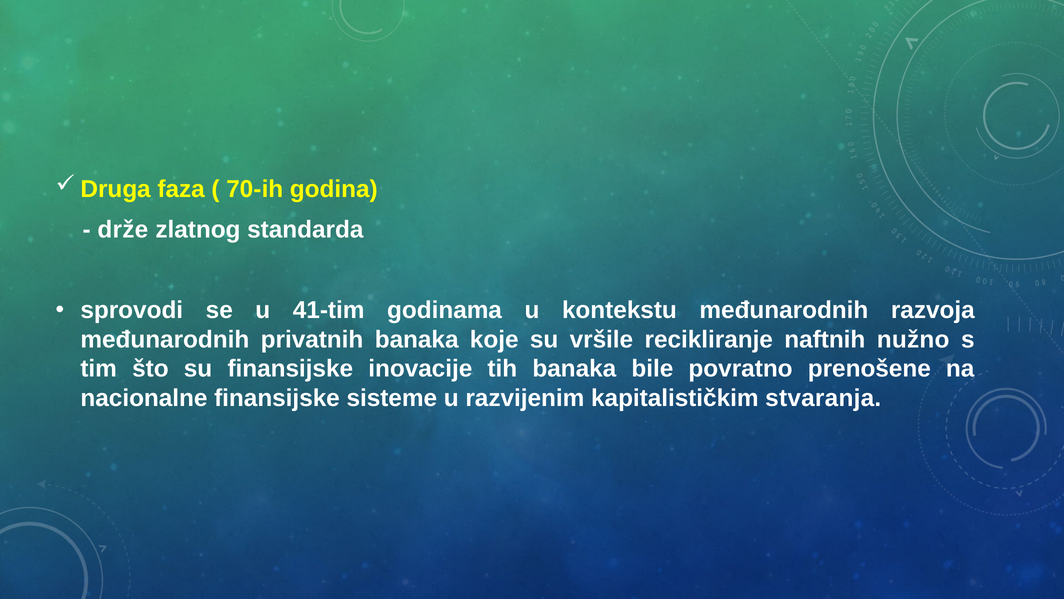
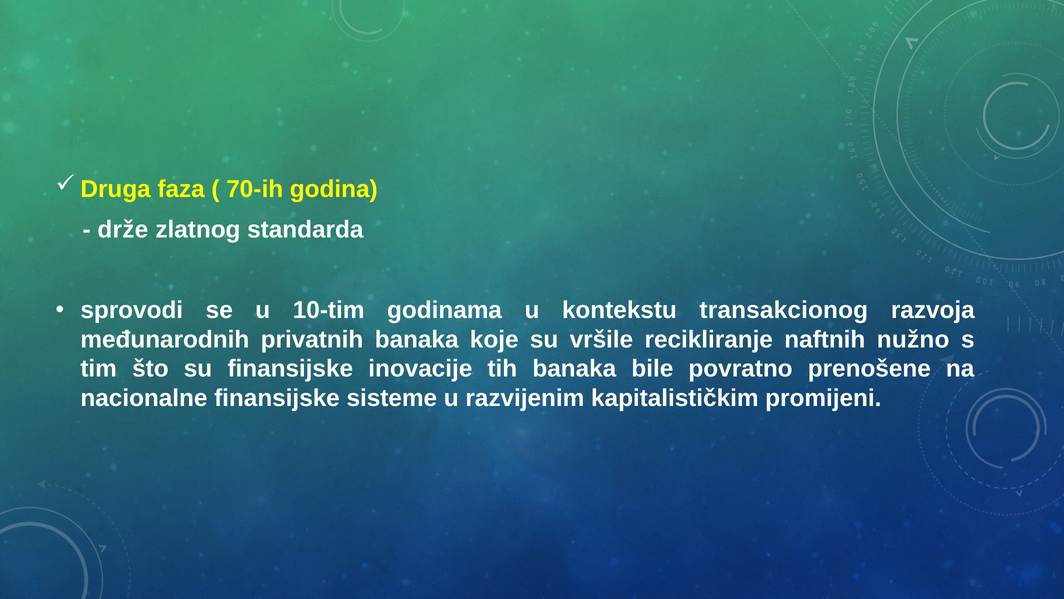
41-tim: 41-tim -> 10-tim (329, 310)
kontekstu međunarodnih: međunarodnih -> transakcionog (784, 310)
stvaranja: stvaranja -> promijeni (823, 398)
